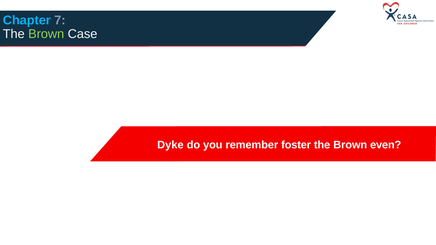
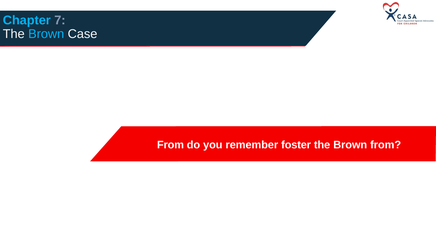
Brown colour: light green -> light blue (46, 34)
Dyke: Dyke -> From (171, 145)
Brown even: even -> from (386, 145)
